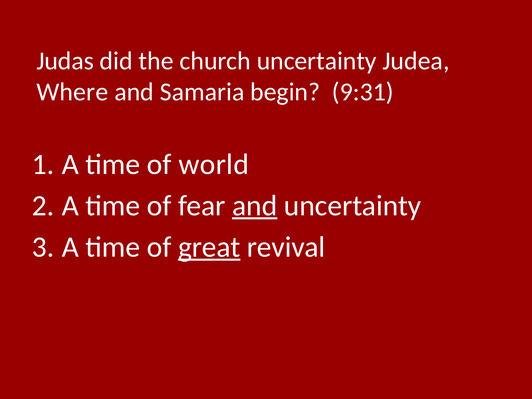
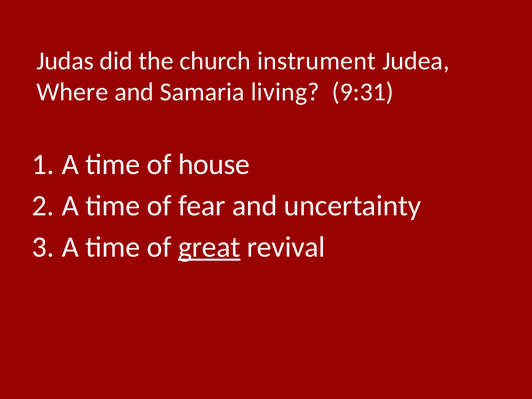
church uncertainty: uncertainty -> instrument (316, 61)
begin: begin -> living (285, 92)
world: world -> house (214, 164)
and underline: present -> none (255, 206)
